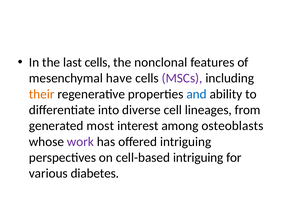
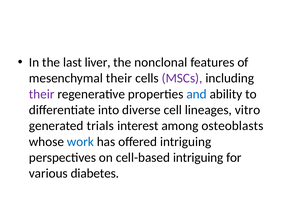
last cells: cells -> liver (98, 62)
mesenchymal have: have -> their (119, 78)
their colour: orange -> purple (42, 94)
from: from -> vitro (248, 110)
most: most -> trials (100, 126)
work colour: purple -> blue (80, 142)
